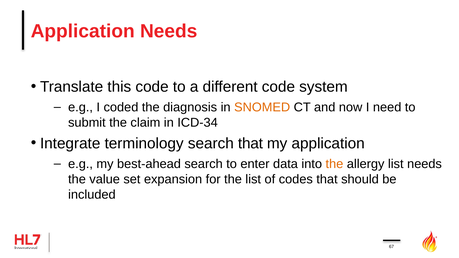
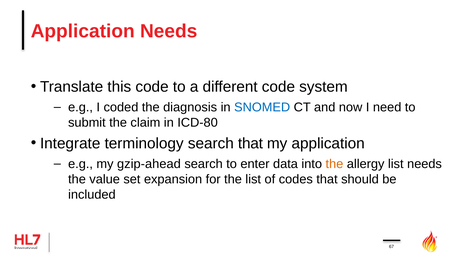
SNOMED colour: orange -> blue (262, 107)
ICD-34: ICD-34 -> ICD-80 (198, 123)
best-ahead: best-ahead -> gzip-ahead (149, 164)
